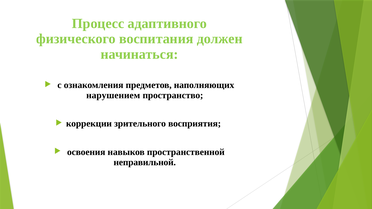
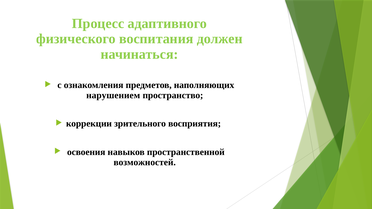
неправильной: неправильной -> возможностей (145, 162)
